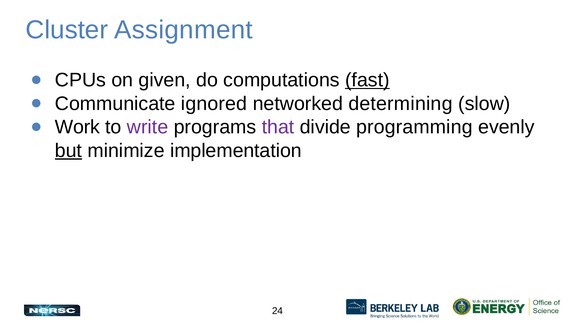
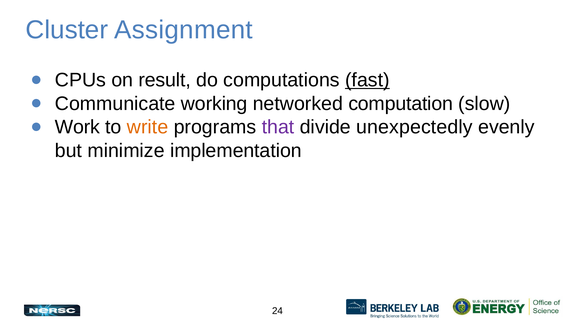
given: given -> result (165, 80)
ignored: ignored -> working (214, 104)
determining: determining -> computation (401, 104)
write colour: purple -> orange (148, 127)
programming: programming -> unexpectedly (414, 127)
but underline: present -> none (68, 151)
